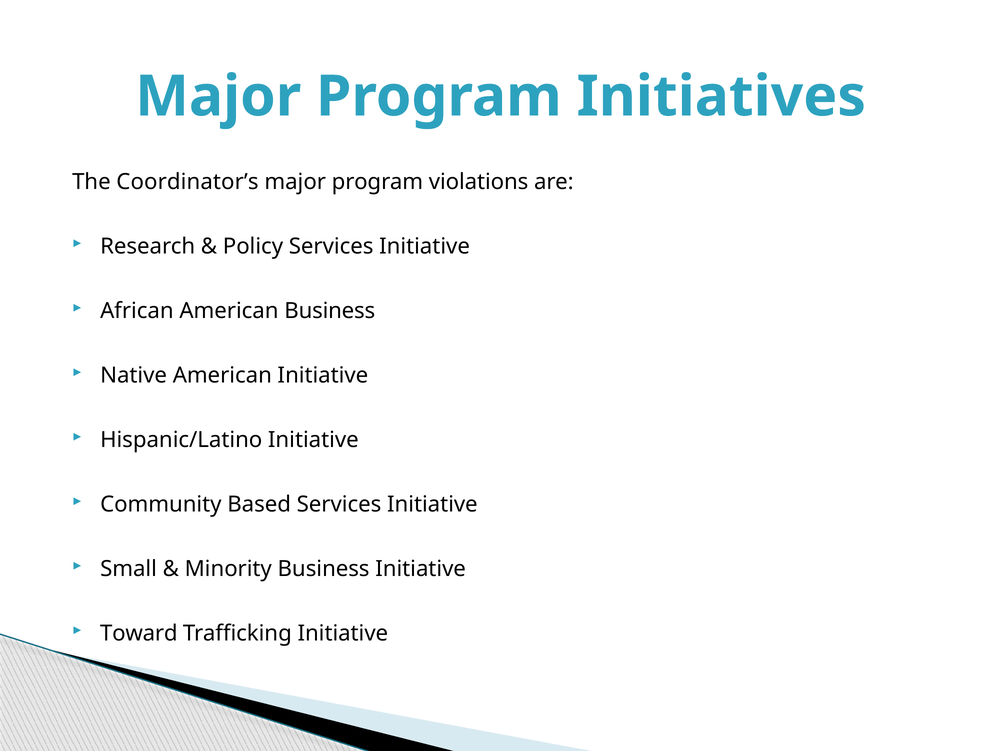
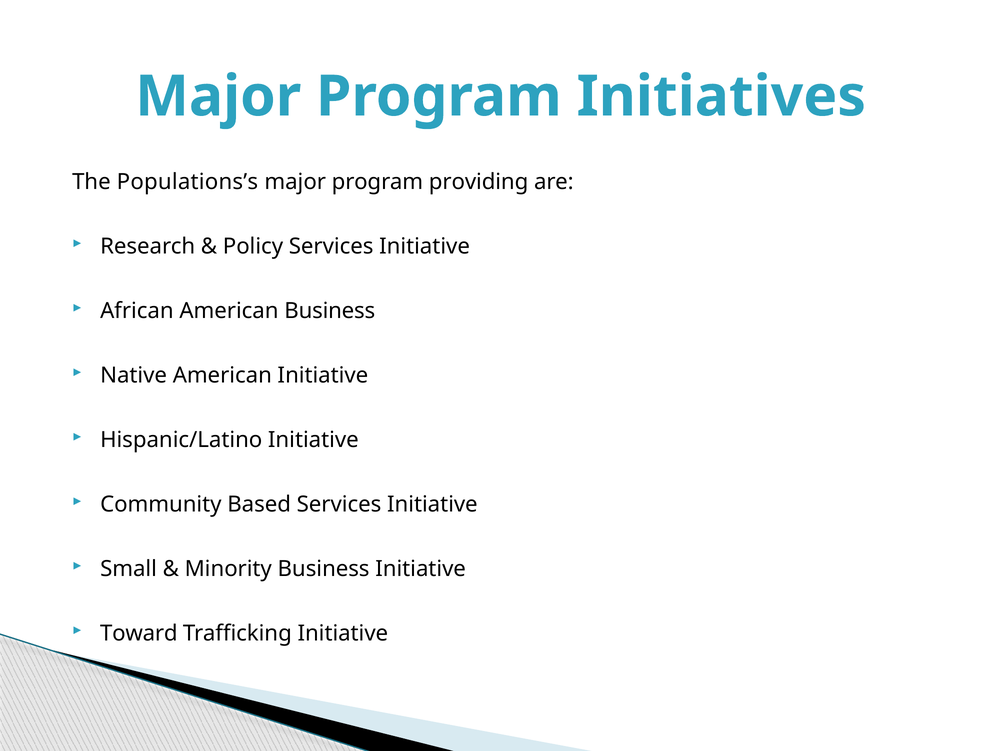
Coordinator’s: Coordinator’s -> Populations’s (187, 182)
violations: violations -> providing (479, 182)
